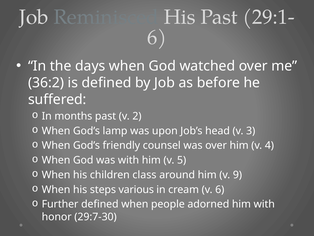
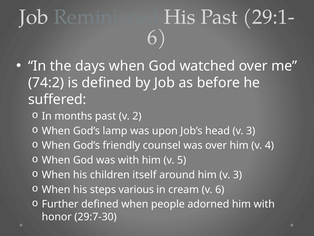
36:2: 36:2 -> 74:2 (46, 83)
class: class -> itself (144, 175)
him v 9: 9 -> 3 (237, 175)
